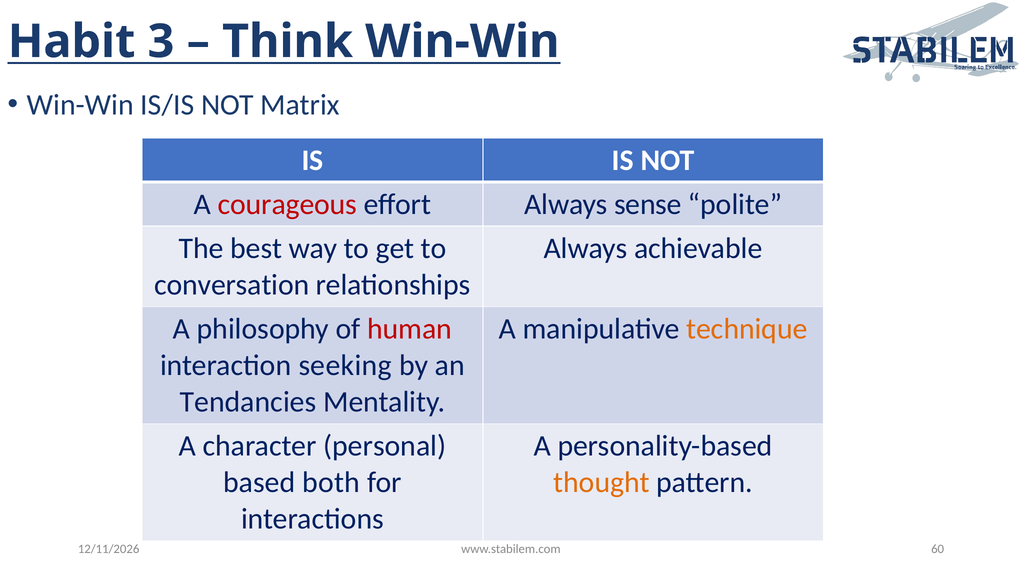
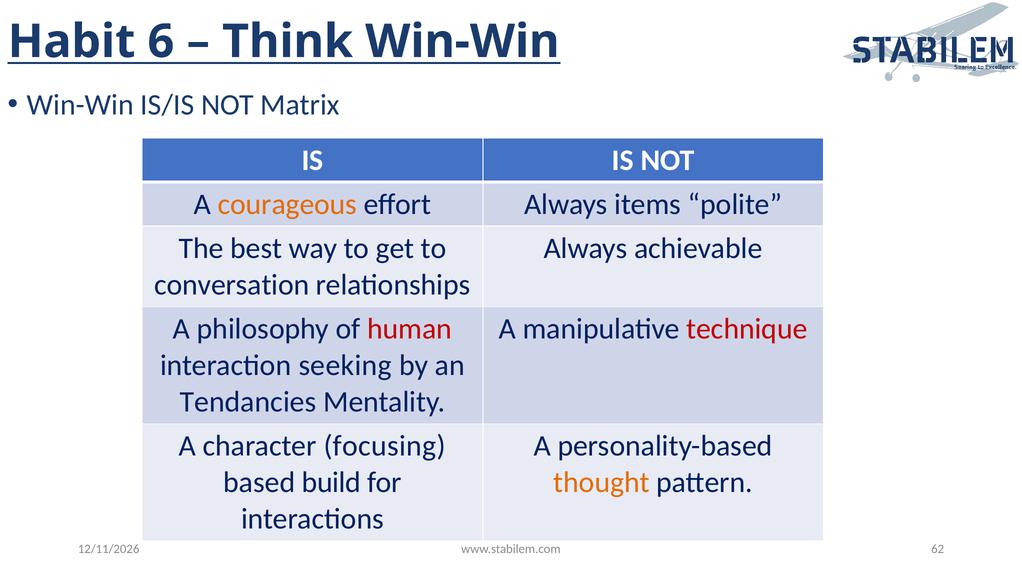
3: 3 -> 6 (161, 42)
courageous colour: red -> orange (287, 204)
sense: sense -> items (648, 204)
technique colour: orange -> red (747, 329)
personal: personal -> focusing (385, 446)
both: both -> build (331, 482)
60: 60 -> 62 (938, 549)
